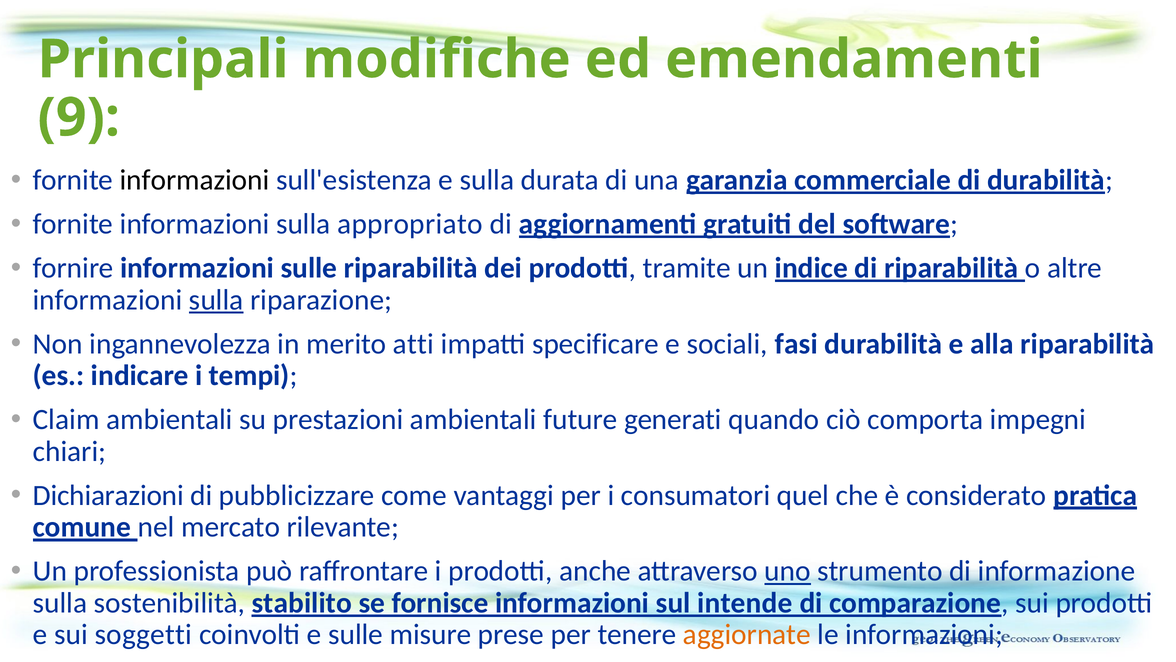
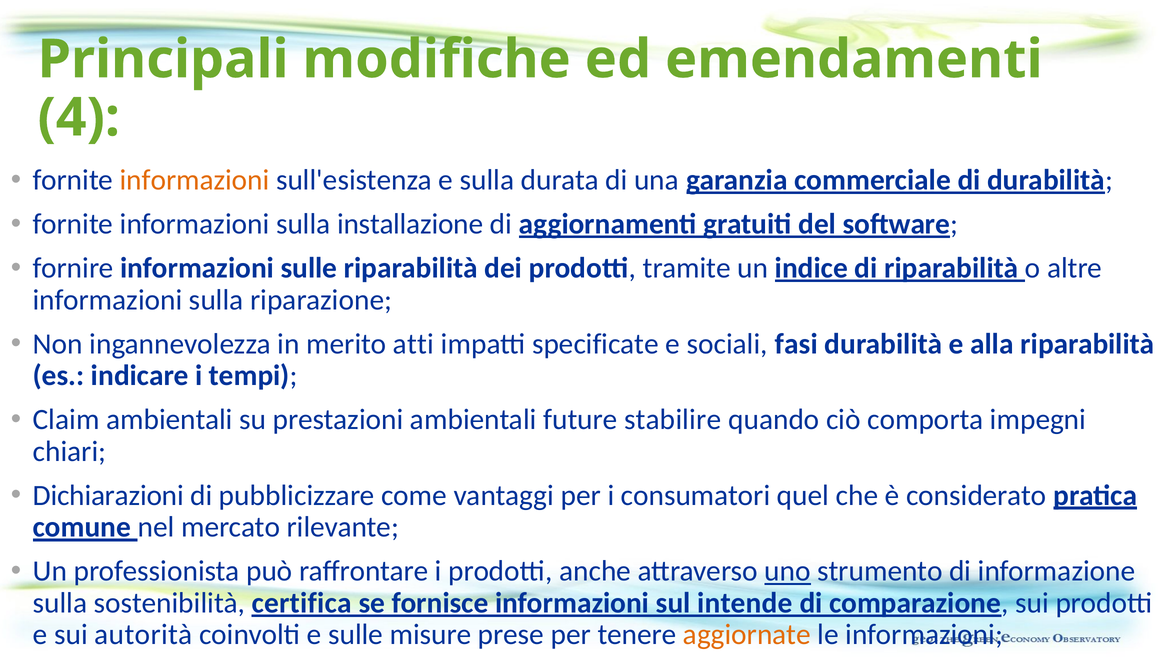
9: 9 -> 4 (79, 118)
informazioni colour: black -> orange (195, 180)
appropriato: appropriato -> installazione (410, 224)
sulla underline: present -> none (216, 300)
specificare: specificare -> specificate (596, 344)
generati: generati -> stabilire (673, 419)
stabilito: stabilito -> certifica (302, 603)
soggetti: soggetti -> autorità (143, 634)
